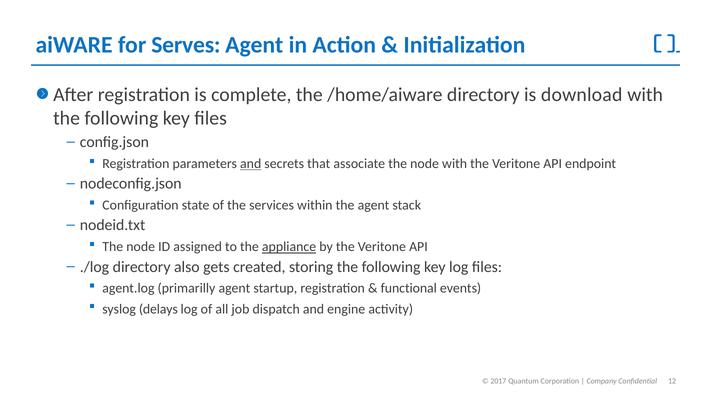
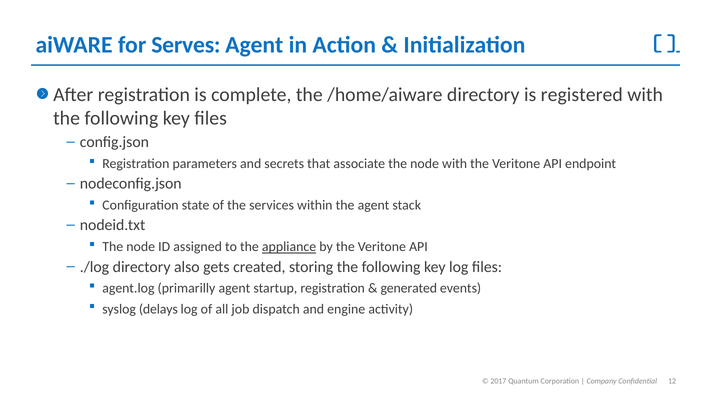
download: download -> registered (582, 95)
and underline: present -> none (251, 164)
functional: functional -> generated (409, 288)
